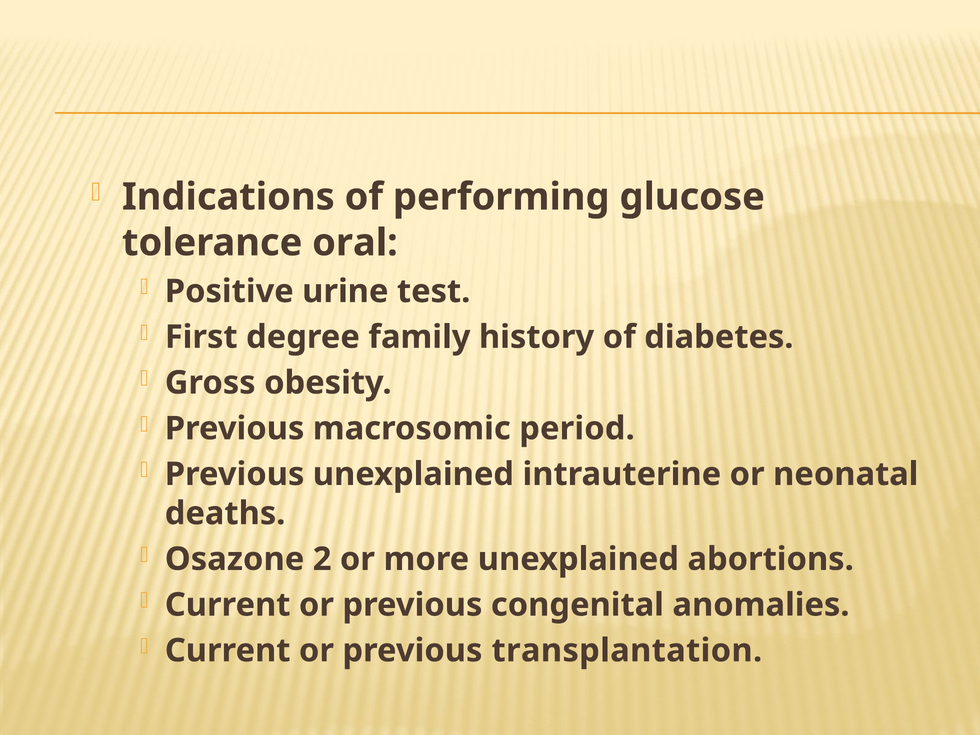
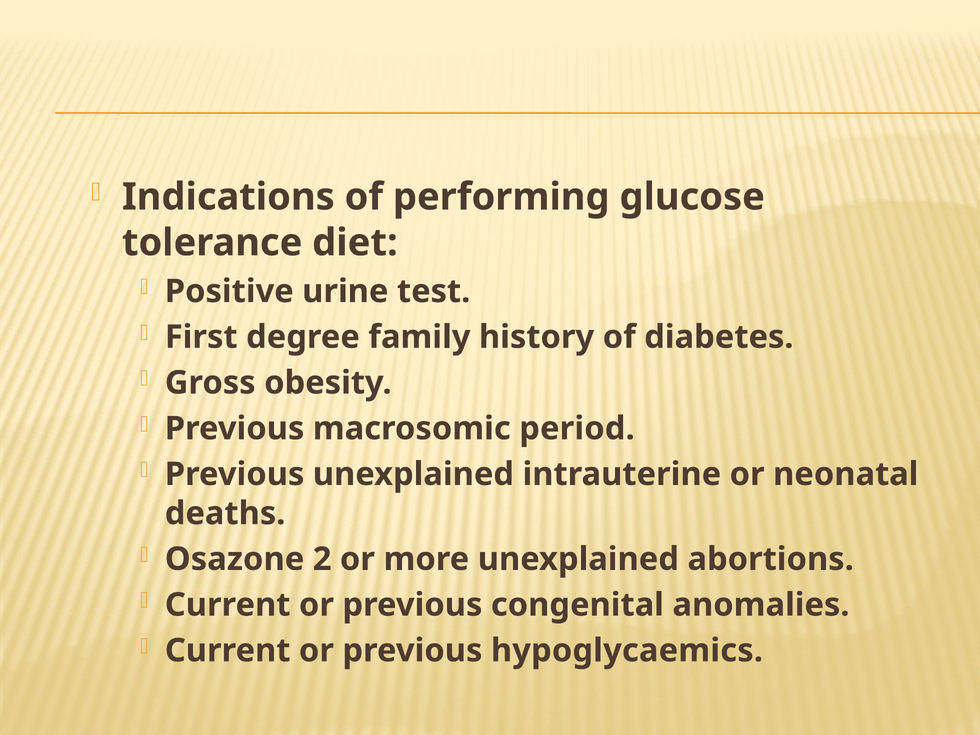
oral: oral -> diet (355, 243)
transplantation: transplantation -> hypoglycaemics (627, 651)
